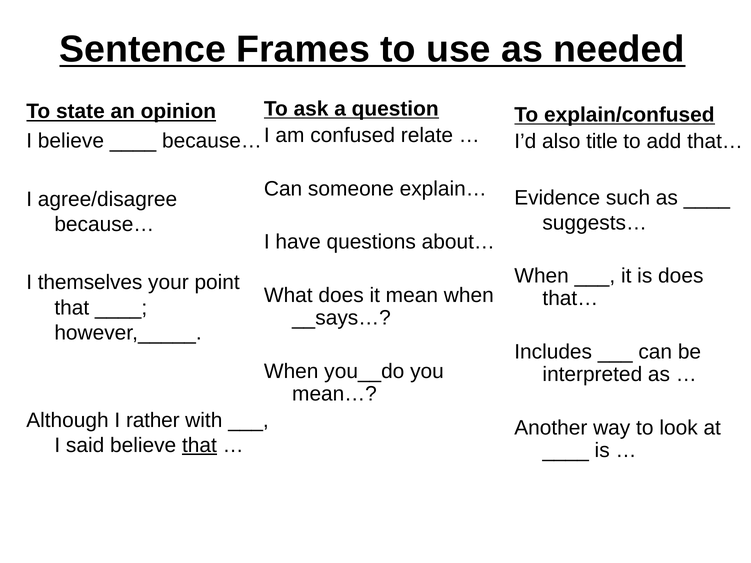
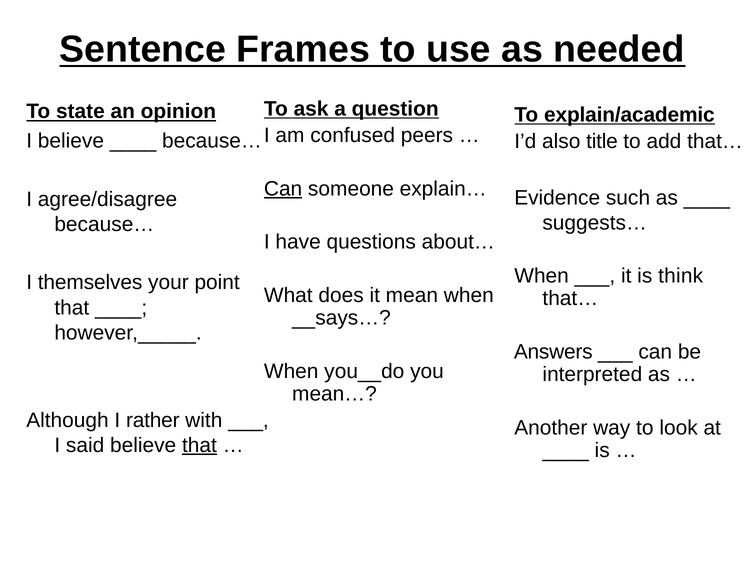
explain/confused: explain/confused -> explain/academic (629, 115)
relate: relate -> peers (427, 135)
Can underline: none -> present (283, 189)
is does: does -> think (681, 276)
Includes: Includes -> Answers (553, 352)
